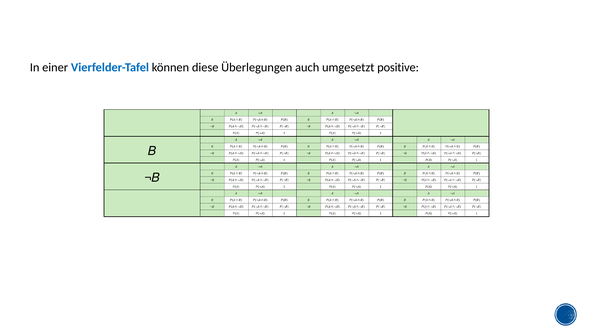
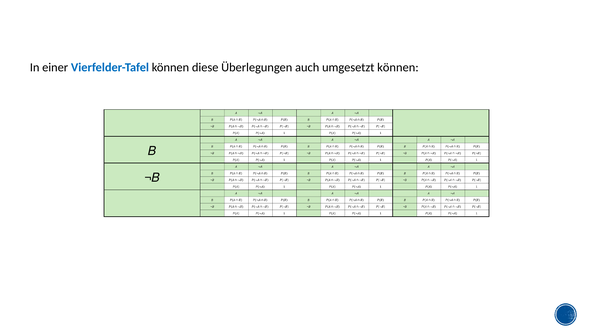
umgesetzt positive: positive -> können (398, 67)
